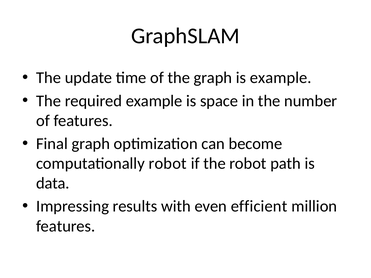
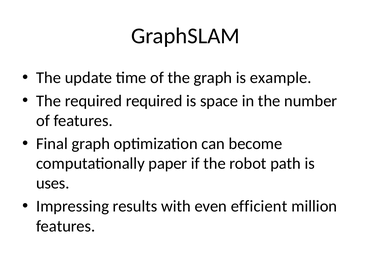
required example: example -> required (154, 101)
computationally robot: robot -> paper (168, 164)
data: data -> uses (53, 183)
